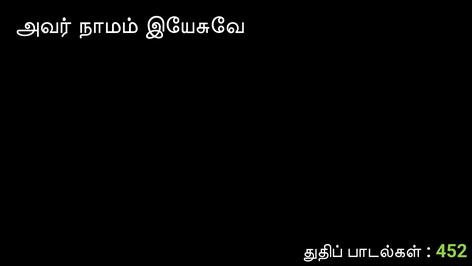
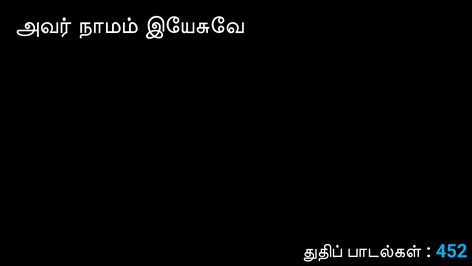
452 colour: light green -> light blue (452, 251)
